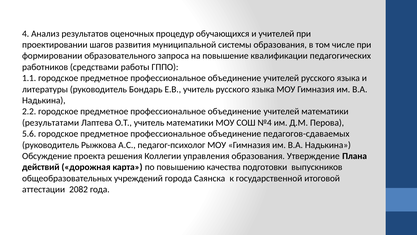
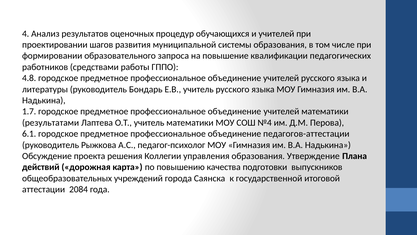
1.1: 1.1 -> 4.8 (29, 78)
2.2: 2.2 -> 1.7 (29, 111)
5.6: 5.6 -> 6.1 (29, 134)
педагогов-сдаваемых: педагогов-сдаваемых -> педагогов-аттестации (306, 134)
2082: 2082 -> 2084 (79, 189)
